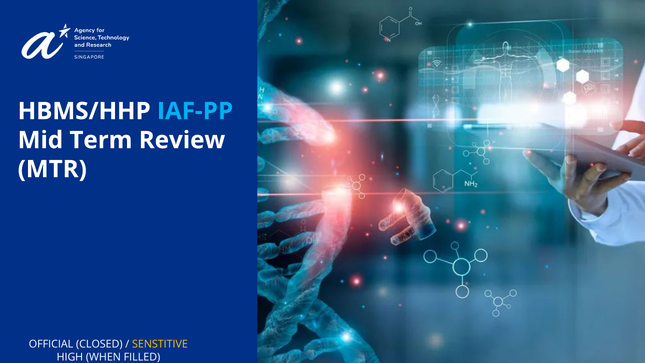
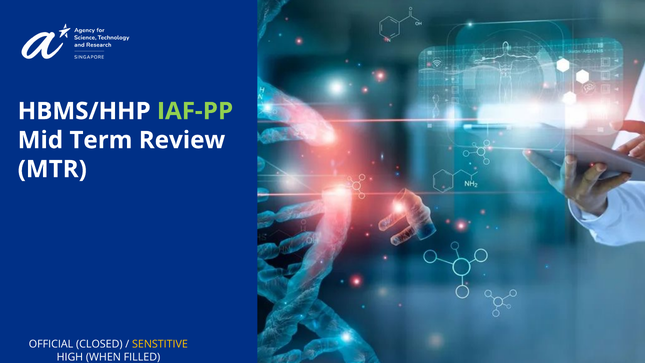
IAF-PP colour: light blue -> light green (195, 111)
